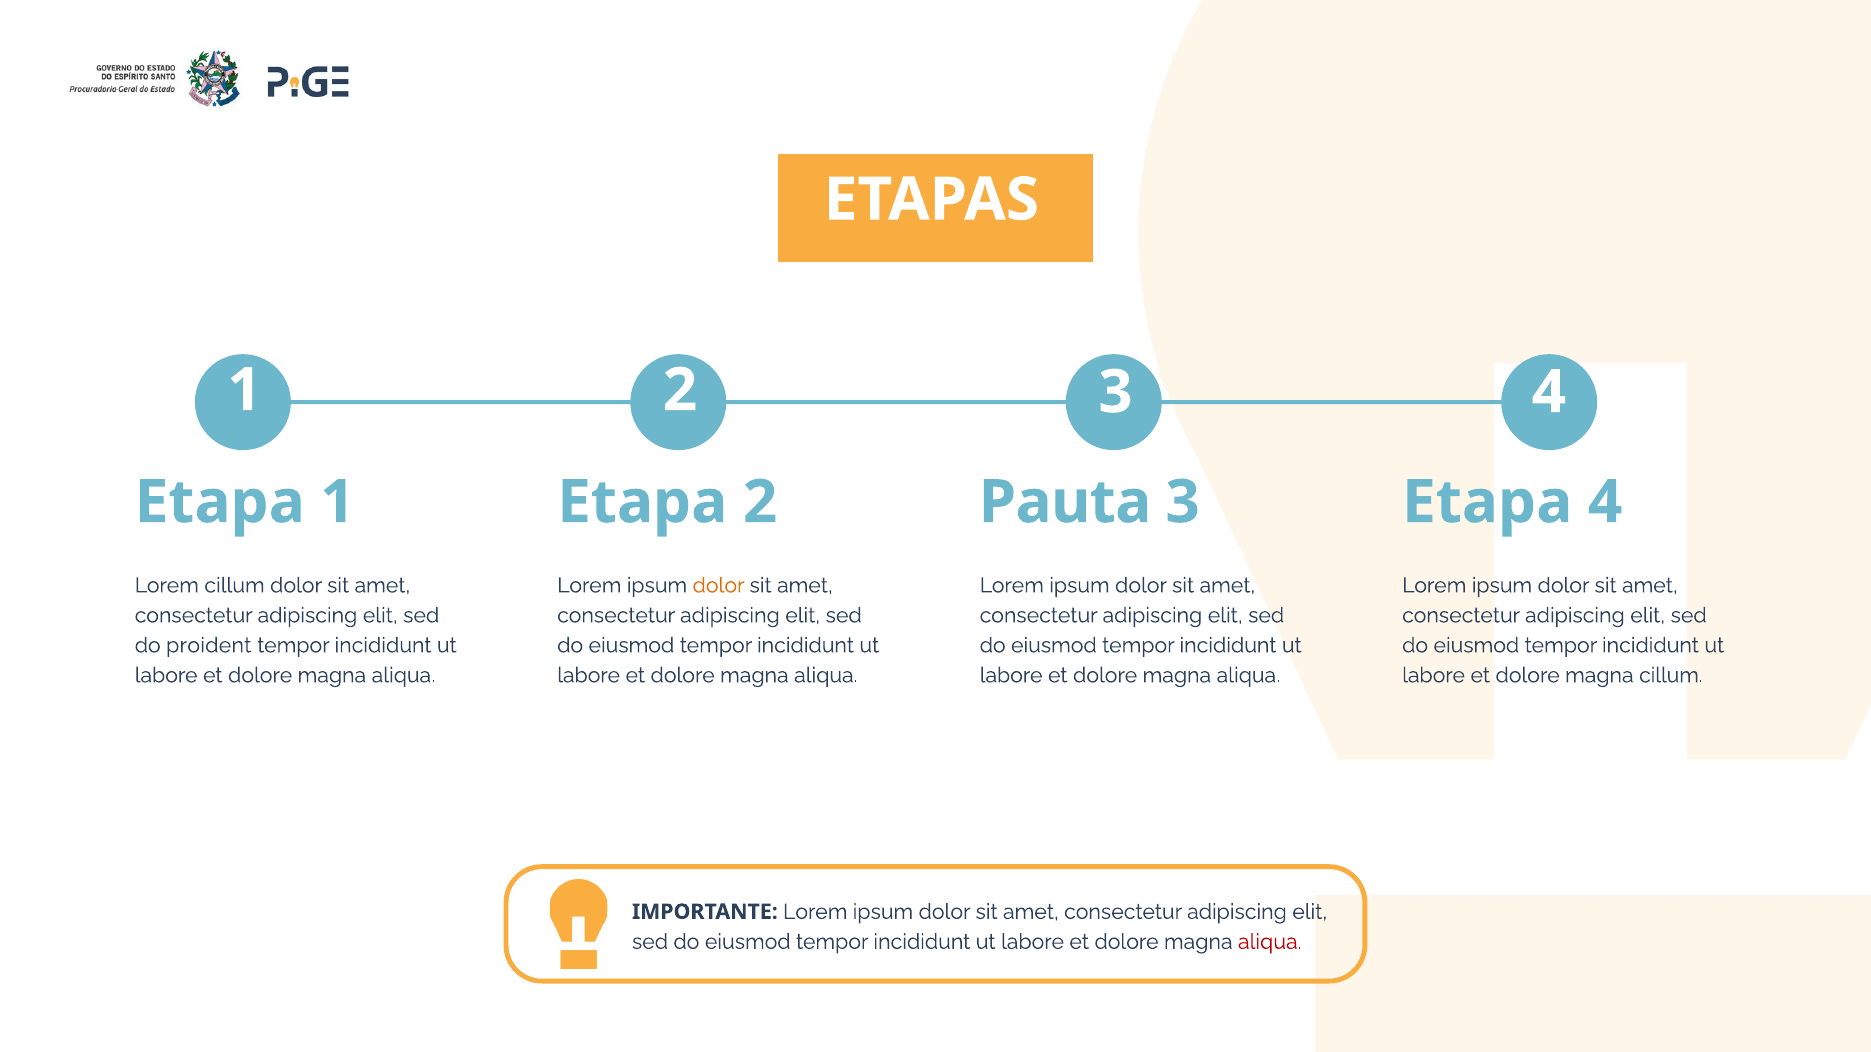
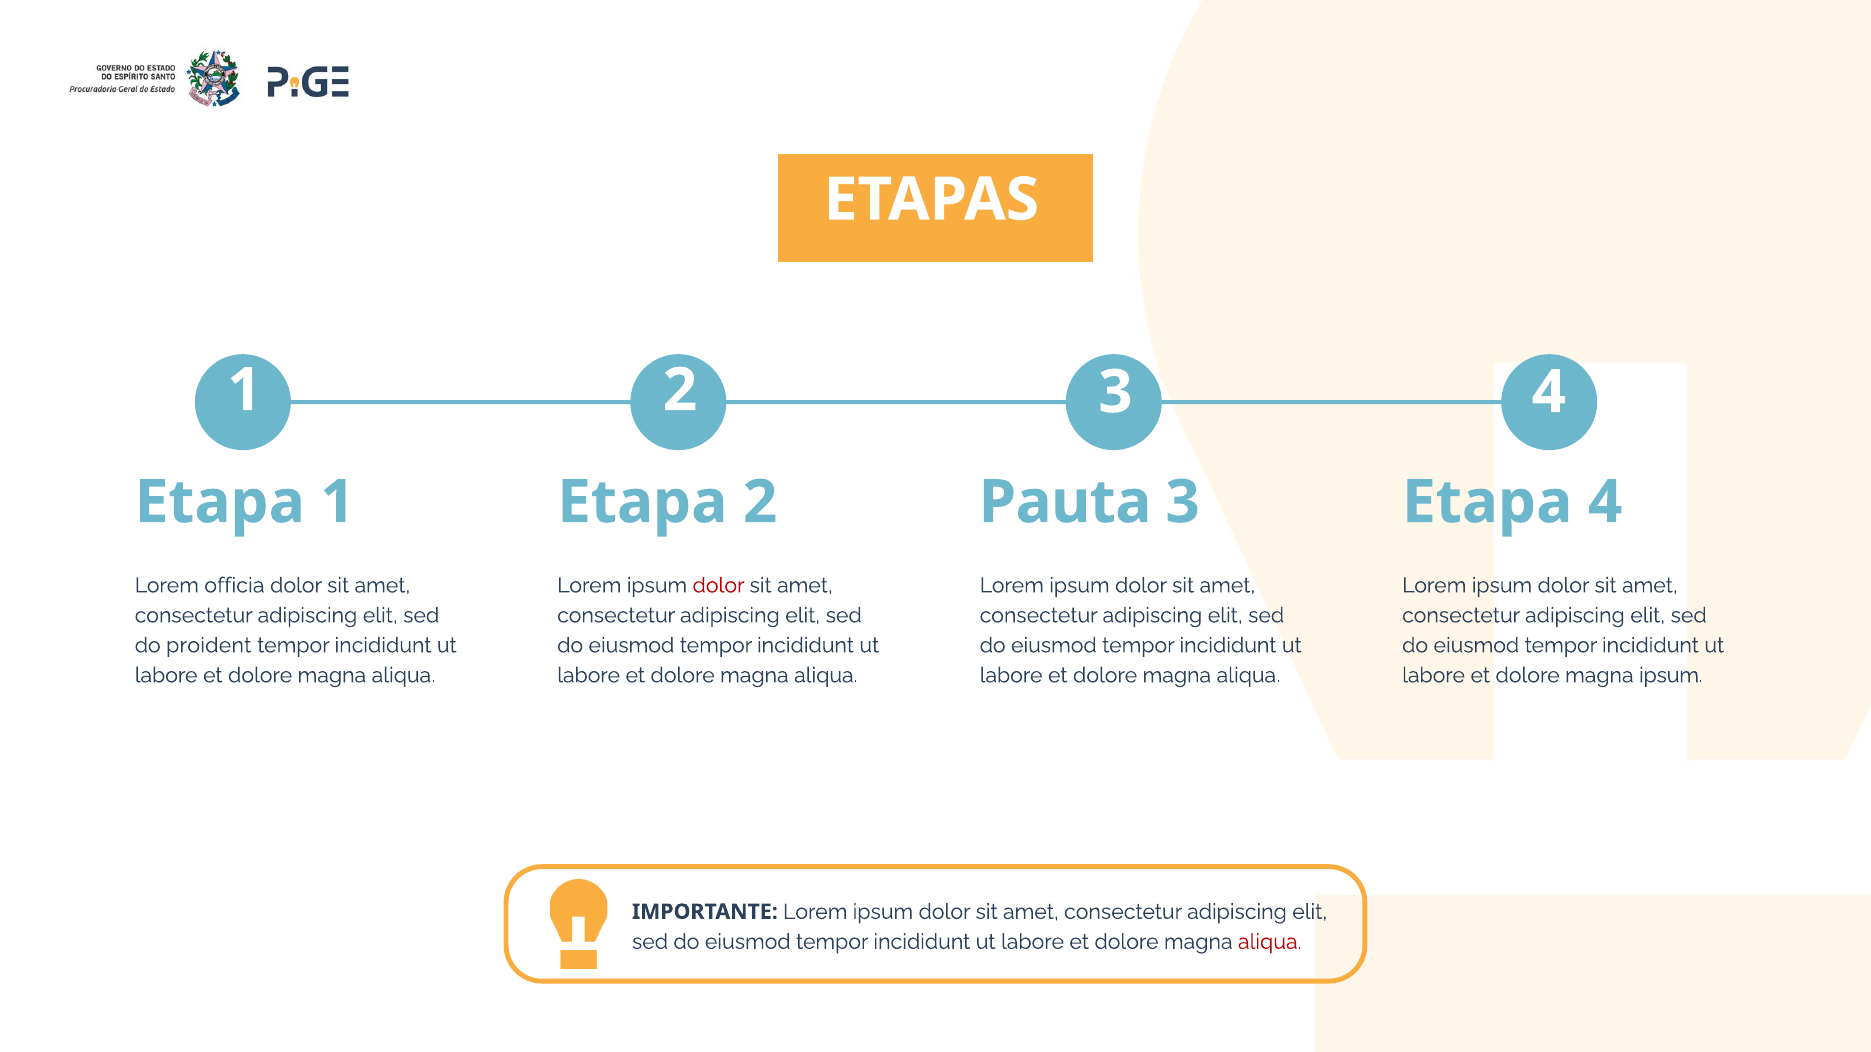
Lorem cillum: cillum -> officia (234, 586)
dolor colour: orange -> red (719, 586)
magna cillum: cillum -> ipsum (1671, 676)
